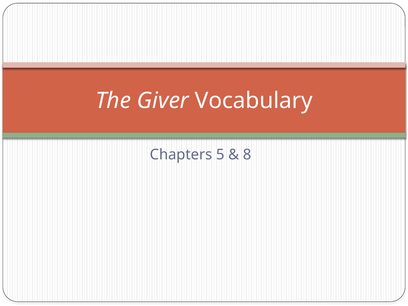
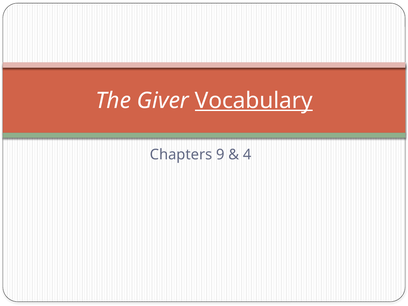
Vocabulary underline: none -> present (254, 101)
5: 5 -> 9 (220, 155)
8: 8 -> 4 (247, 155)
